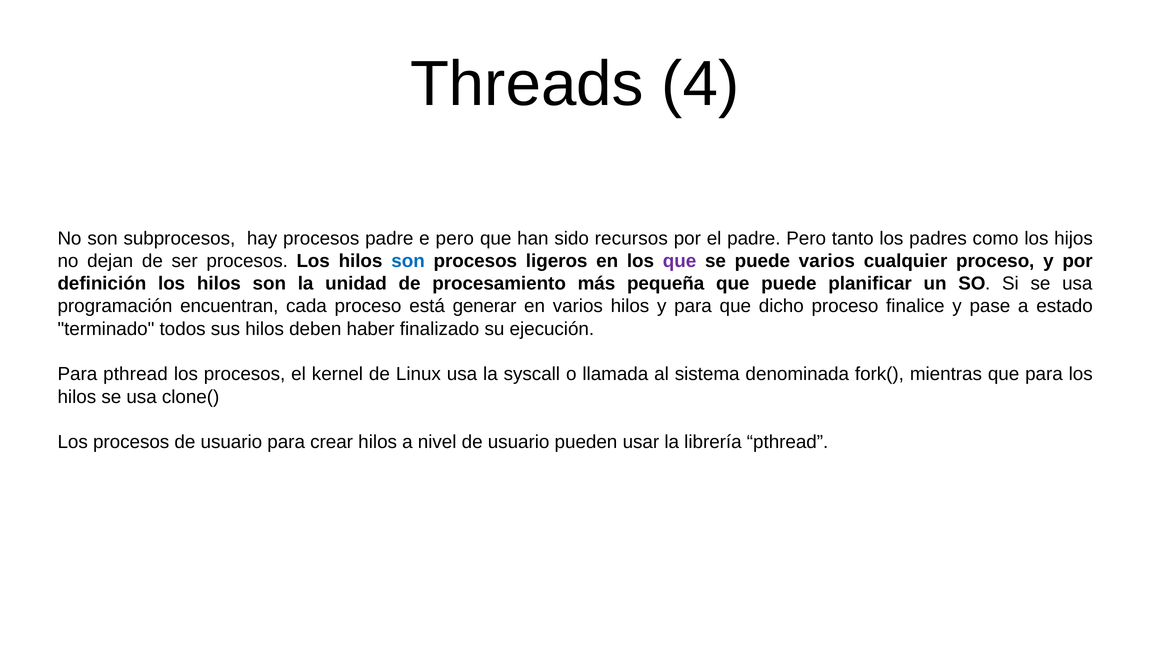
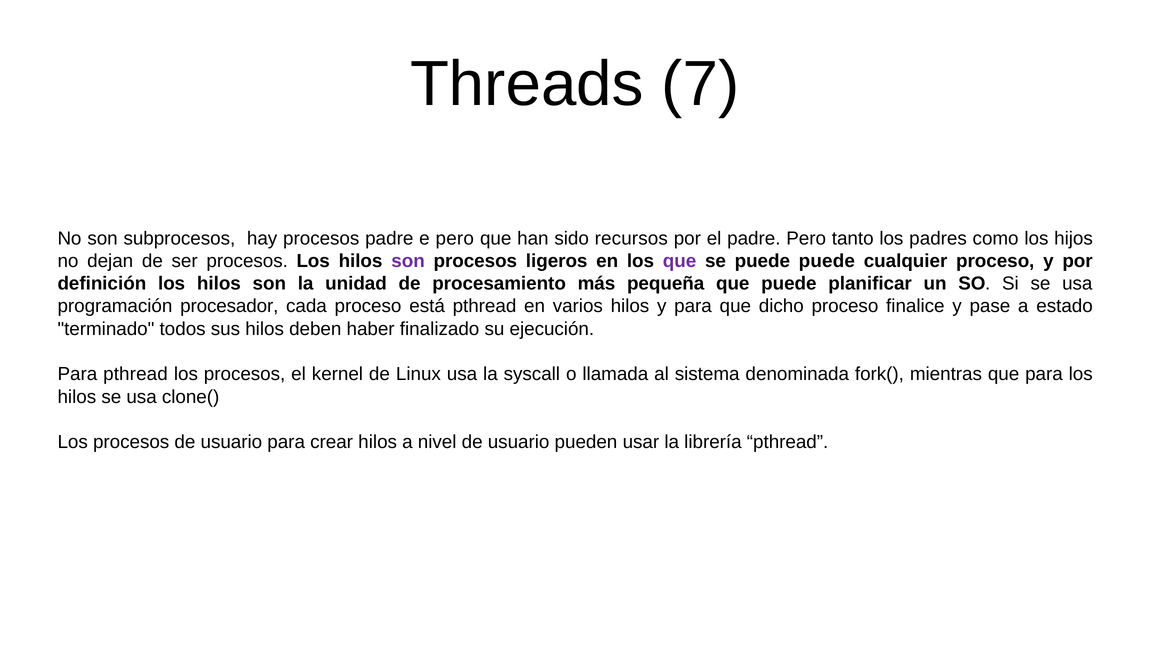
4: 4 -> 7 (700, 84)
son colour: blue -> purple (408, 261)
puede varios: varios -> puede (827, 261)
encuentran: encuentran -> procesador (229, 306)
está generar: generar -> pthread (485, 306)
